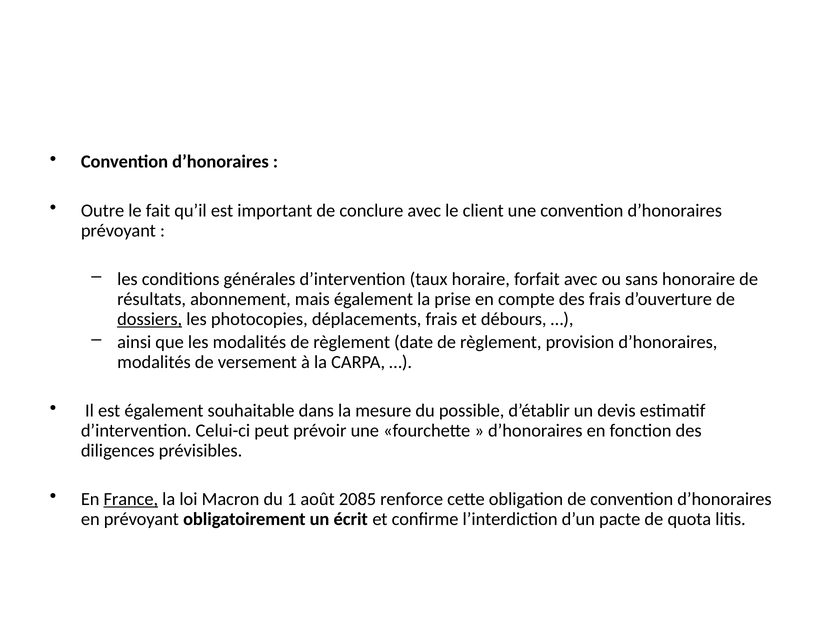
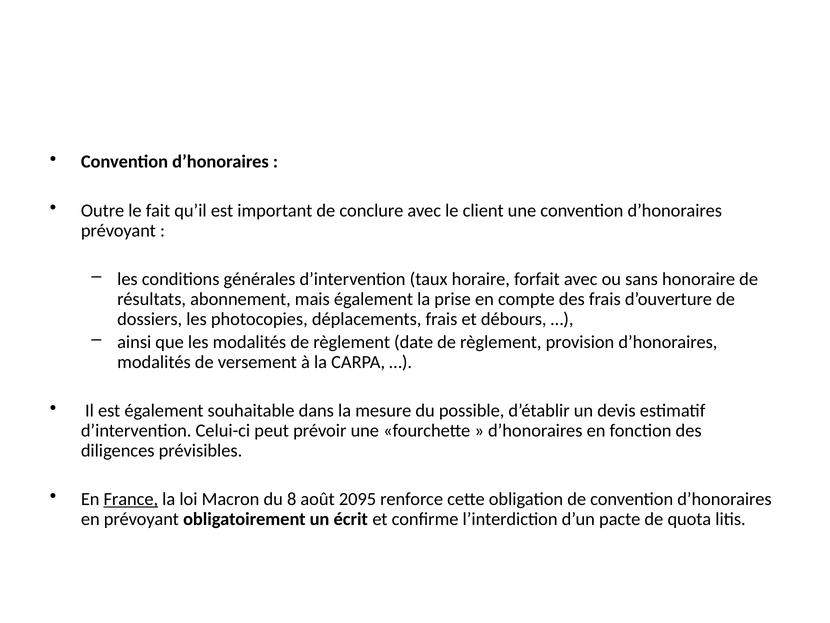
dossiers underline: present -> none (150, 319)
1: 1 -> 8 (292, 499)
2085: 2085 -> 2095 (358, 499)
